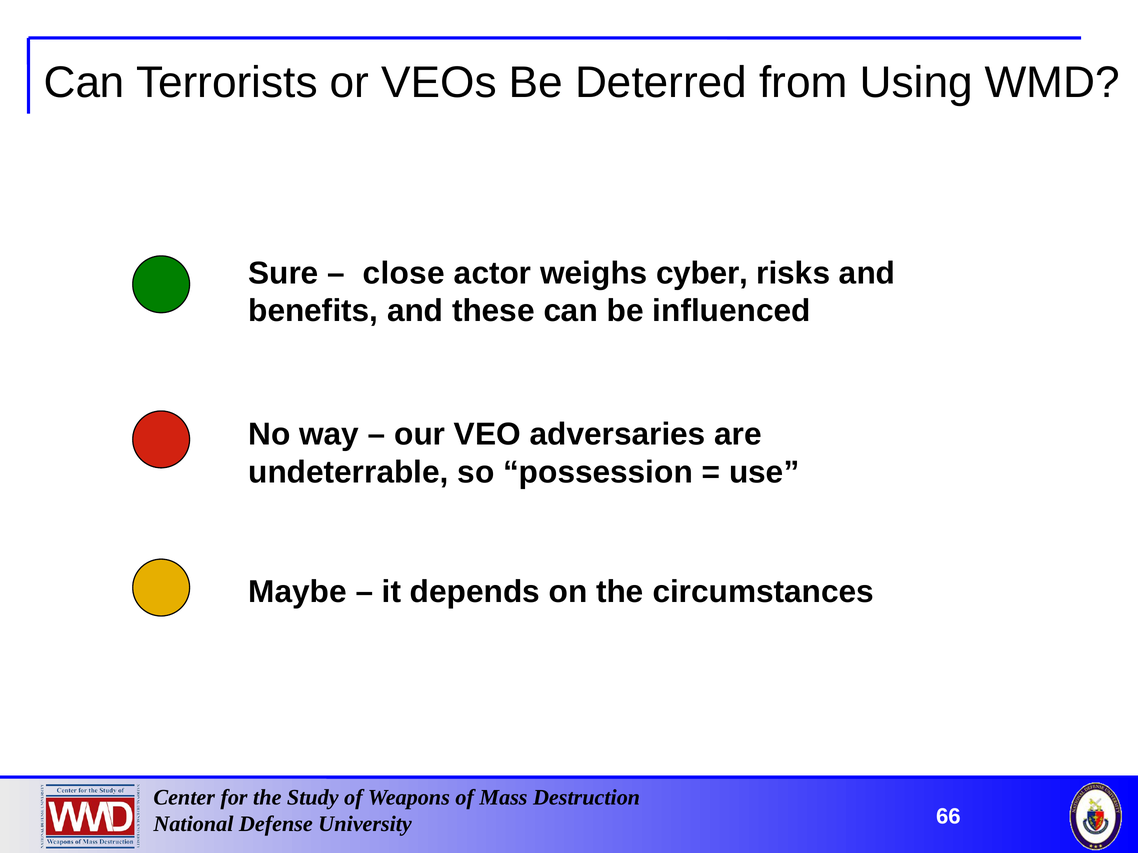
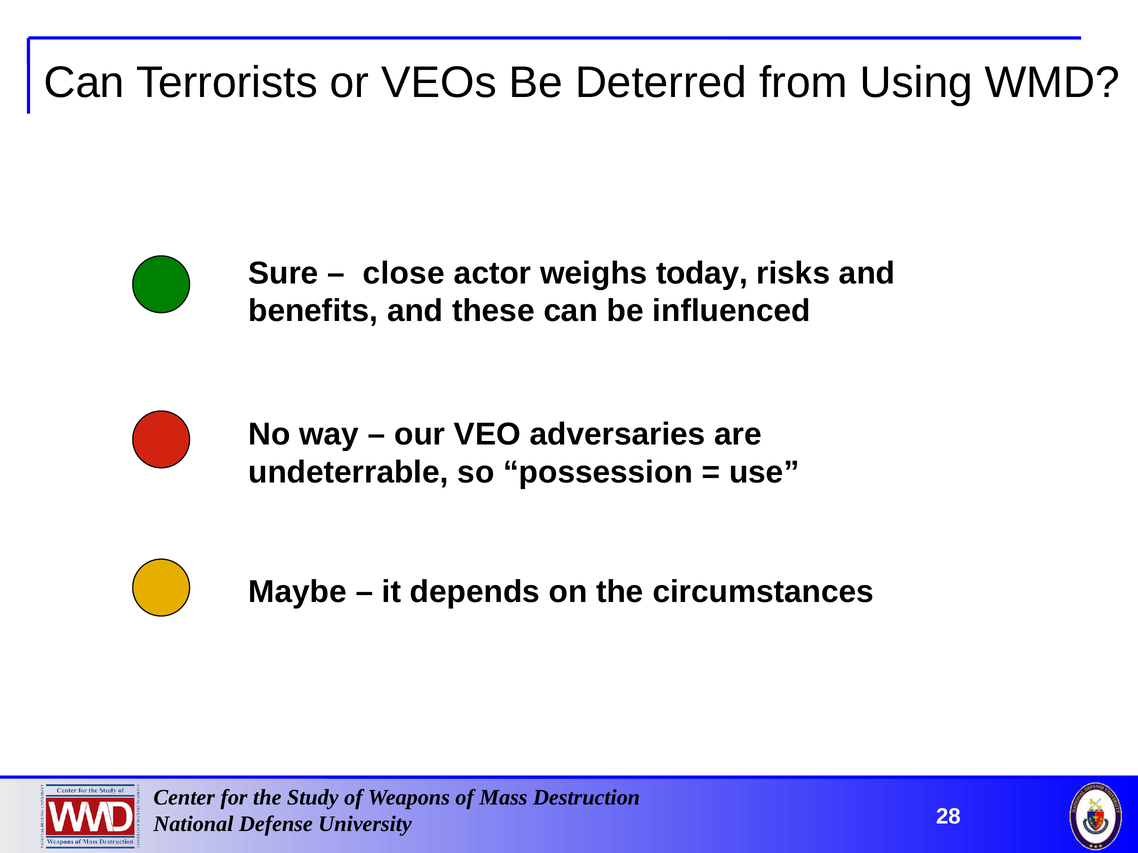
cyber: cyber -> today (702, 273)
66: 66 -> 28 (948, 817)
